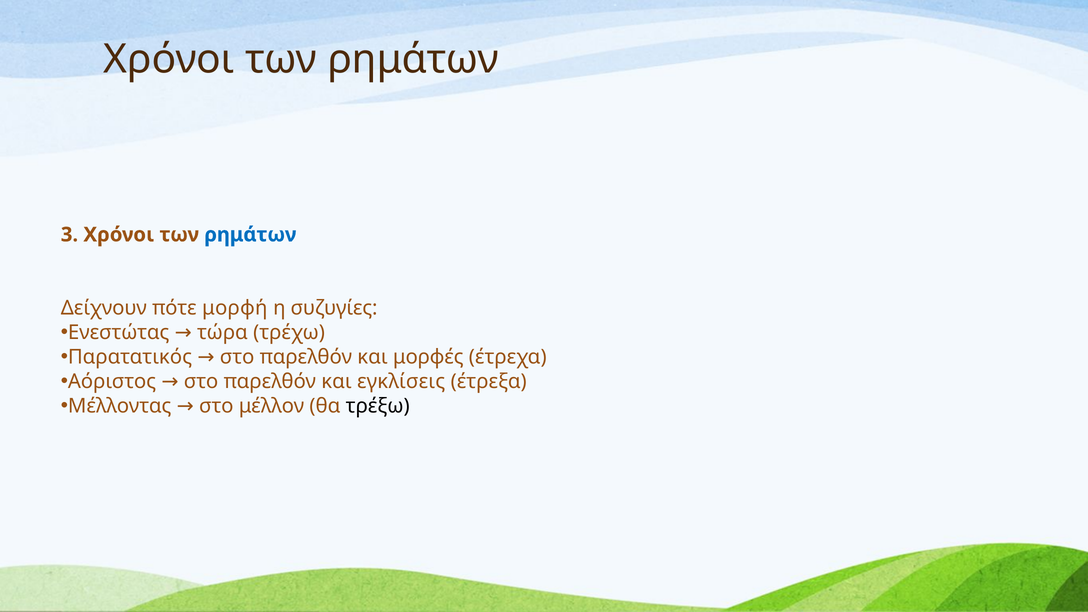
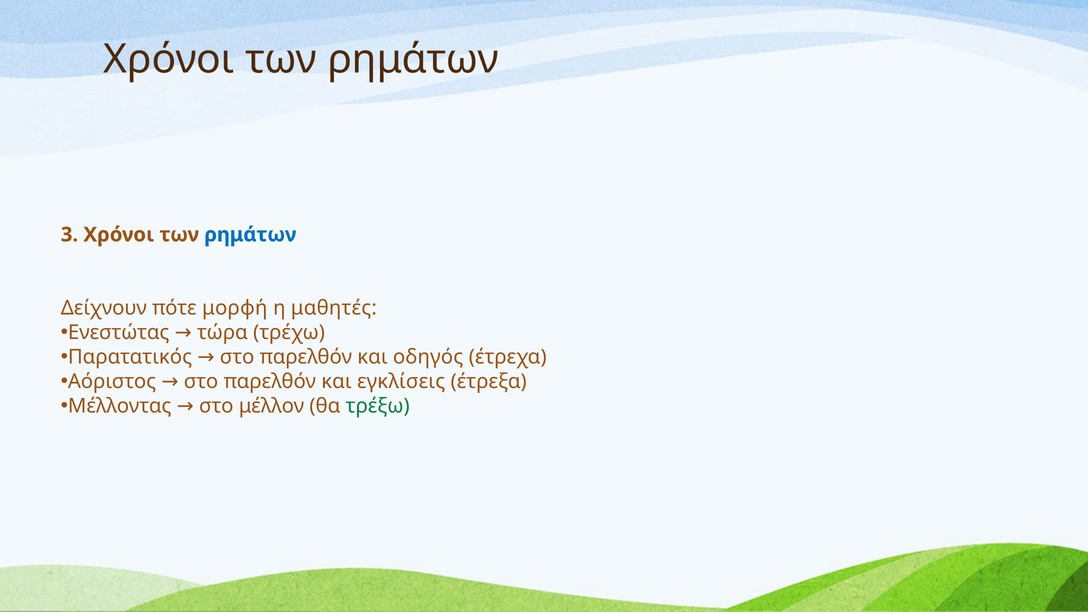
συζυγίες: συζυγίες -> μαθητές (334, 308)
μορφές: μορφές -> οδηγός (428, 357)
τρέξω colour: black -> green (378, 406)
